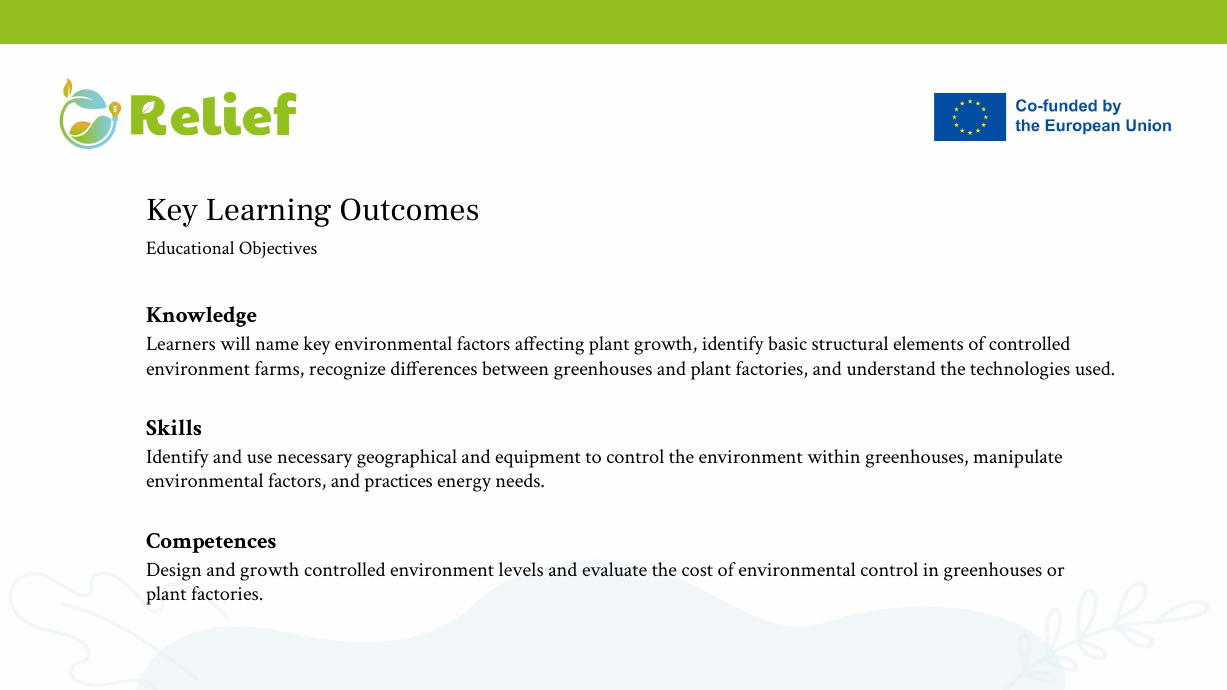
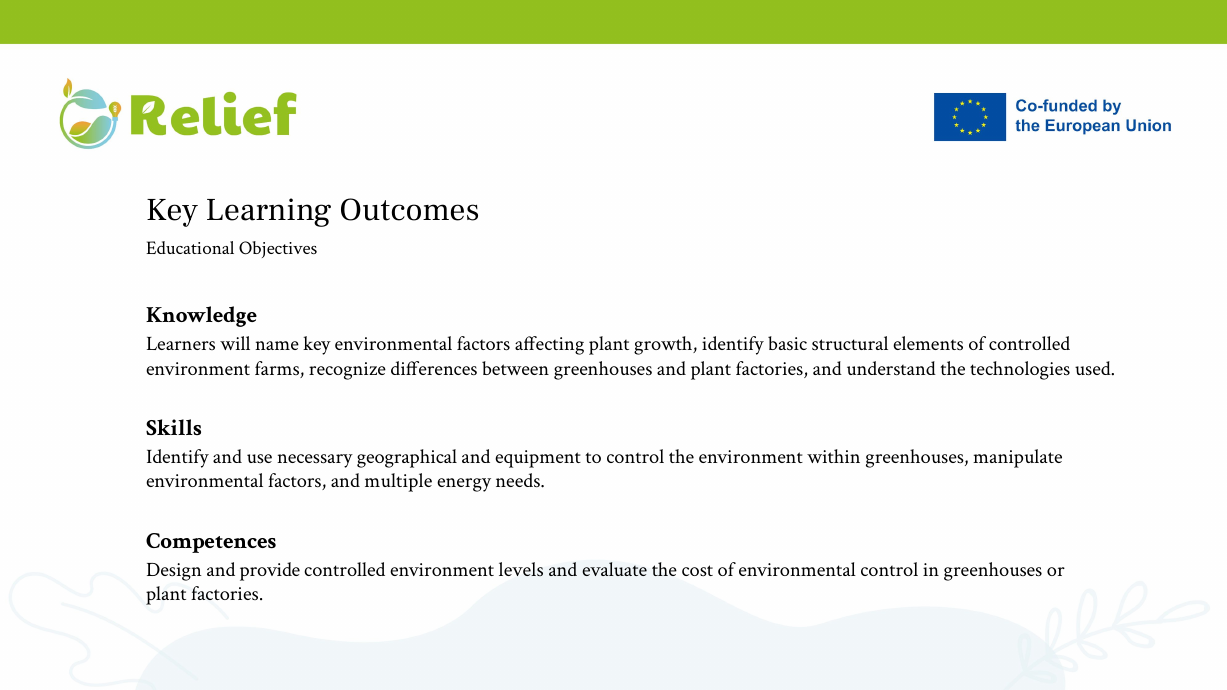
practices: practices -> multiple (398, 481)
and growth: growth -> provide (270, 570)
